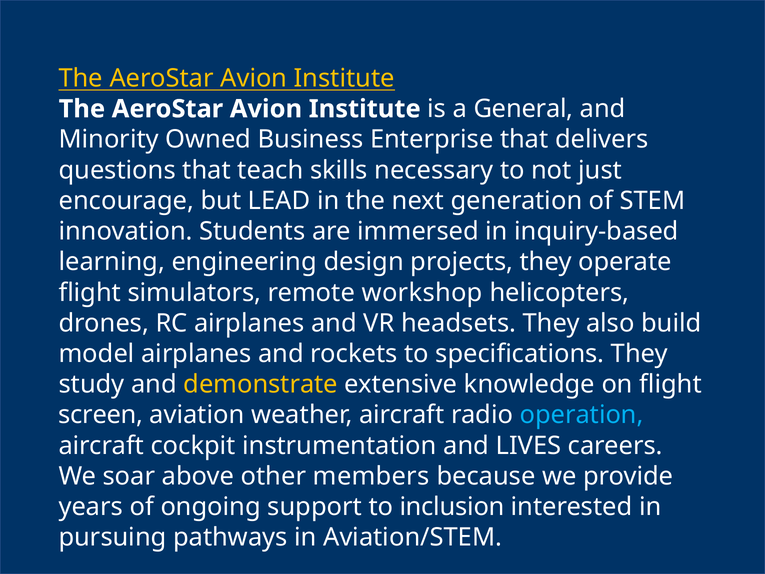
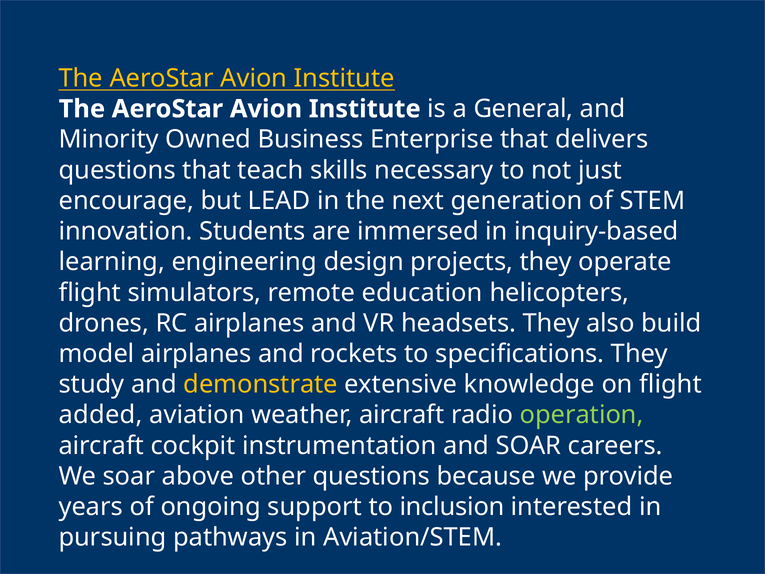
workshop: workshop -> education (422, 292)
screen: screen -> added (101, 415)
operation colour: light blue -> light green (582, 415)
and LIVES: LIVES -> SOAR (529, 445)
other members: members -> questions (371, 476)
